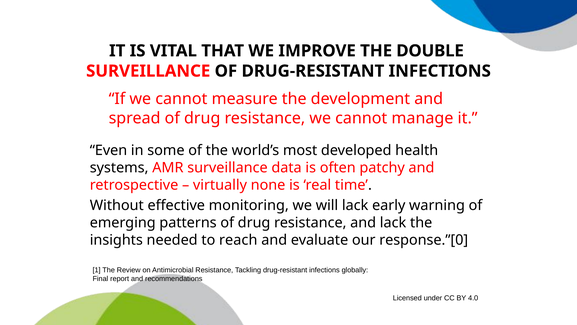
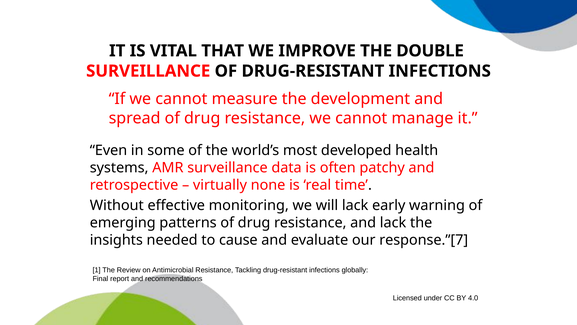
reach: reach -> cause (238, 240)
response.”[0: response.”[0 -> response.”[7 (424, 240)
